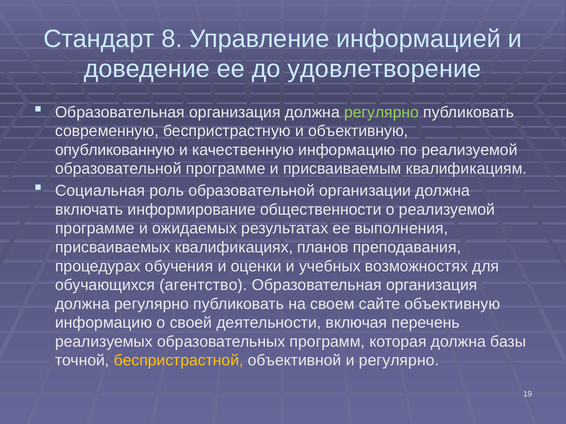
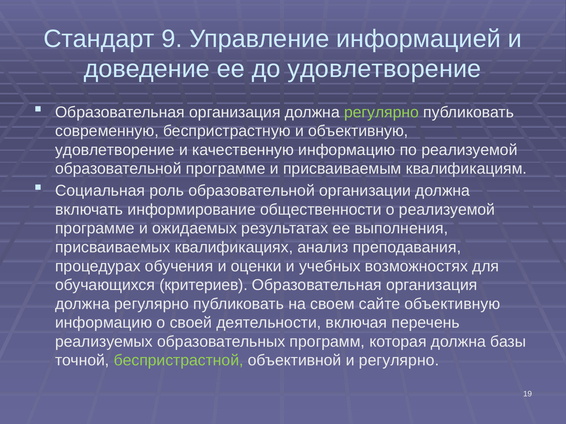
8: 8 -> 9 (172, 39)
опубликованную: опубликованную -> удовлетворение (115, 150)
планов: планов -> анализ (323, 248)
агентство: агентство -> критериев (204, 285)
беспристрастной colour: yellow -> light green (179, 361)
